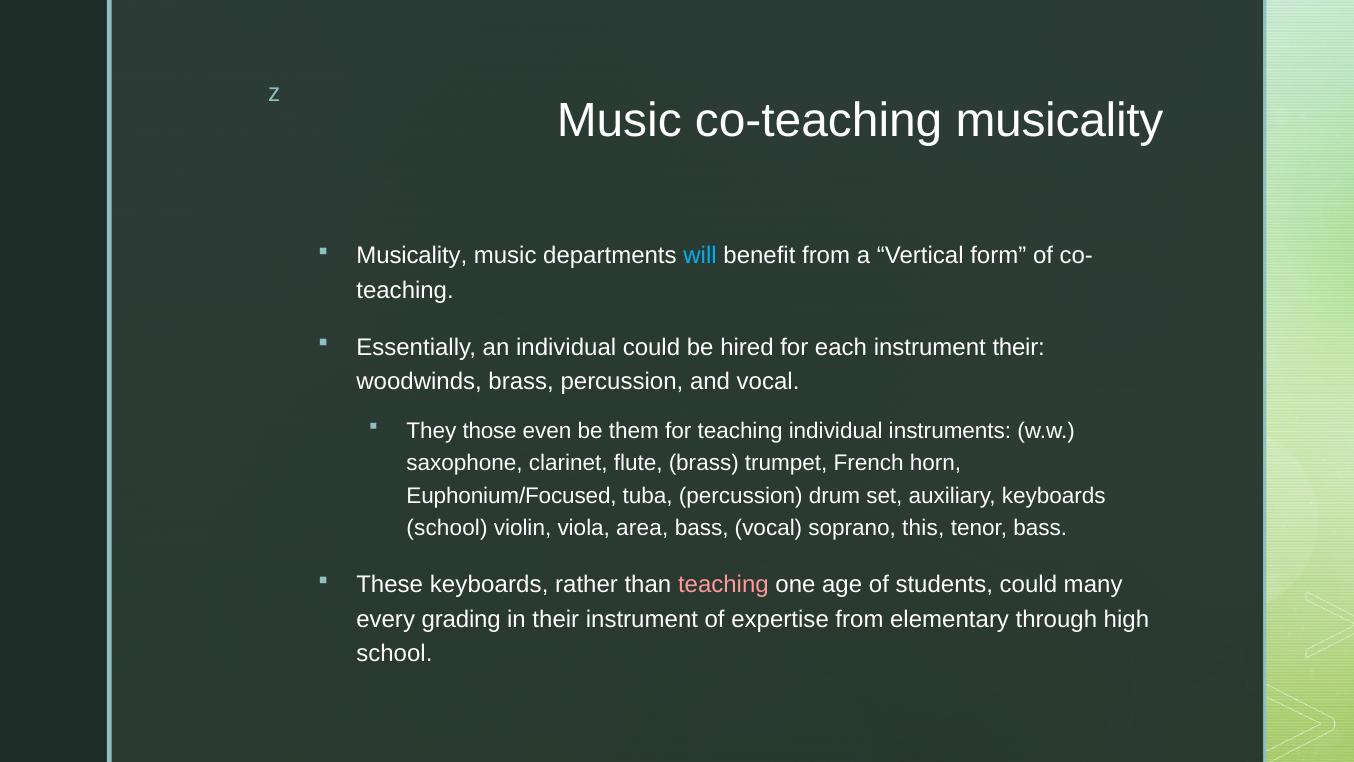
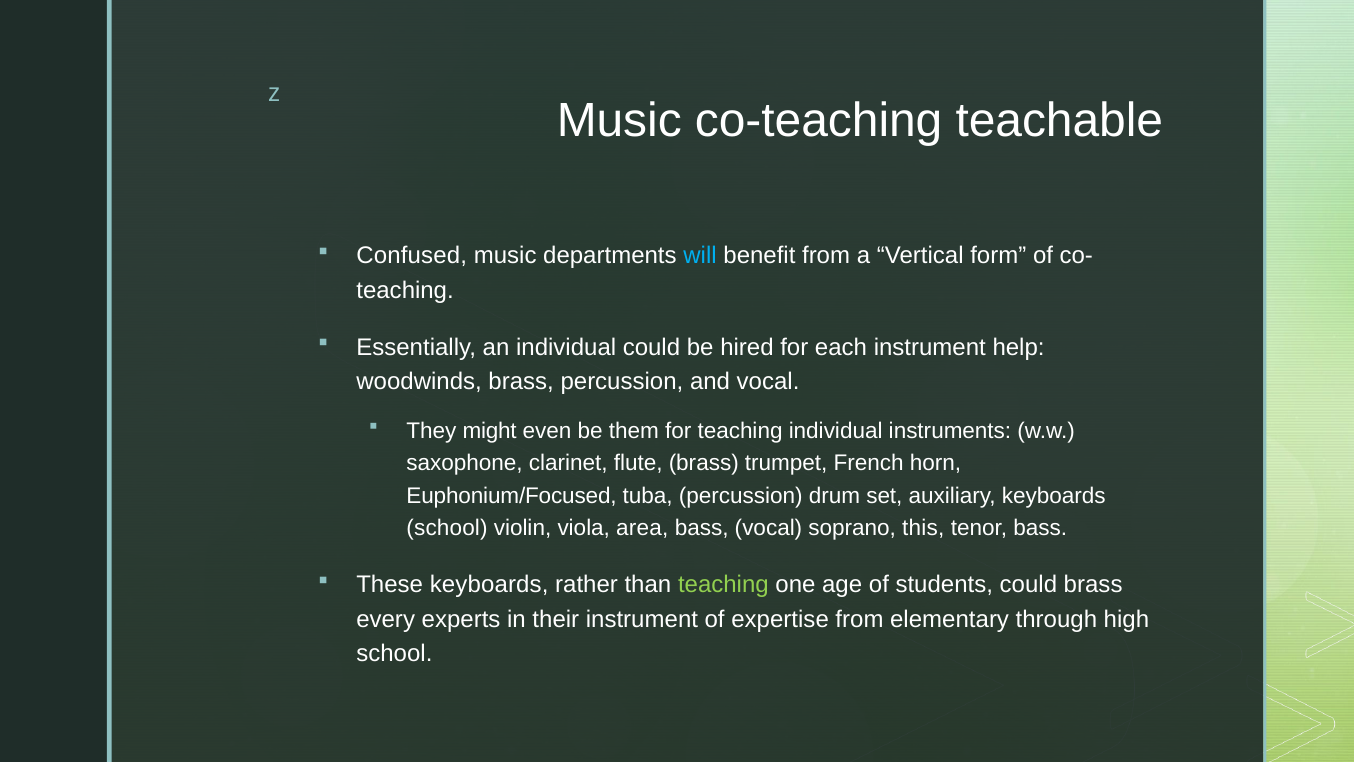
co-teaching musicality: musicality -> teachable (1059, 120)
Musicality: Musicality -> Confused (412, 256)
instrument their: their -> help (1018, 347)
those: those -> might (490, 430)
teaching colour: pink -> light green (723, 584)
could many: many -> brass (1093, 584)
grading: grading -> experts (461, 619)
